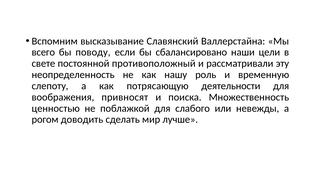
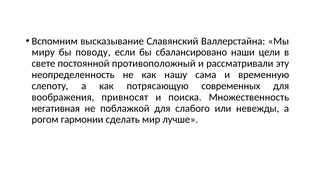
всего: всего -> миру (43, 52)
роль: роль -> сама (206, 75)
деятельности: деятельности -> современных (231, 86)
ценностью: ценностью -> негативная (56, 108)
доводить: доводить -> гармонии (82, 120)
